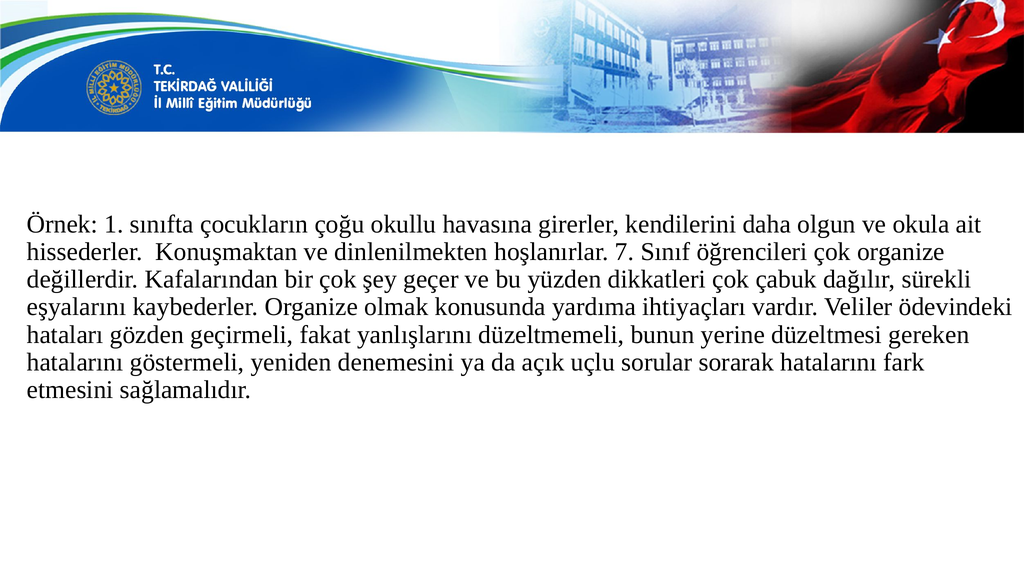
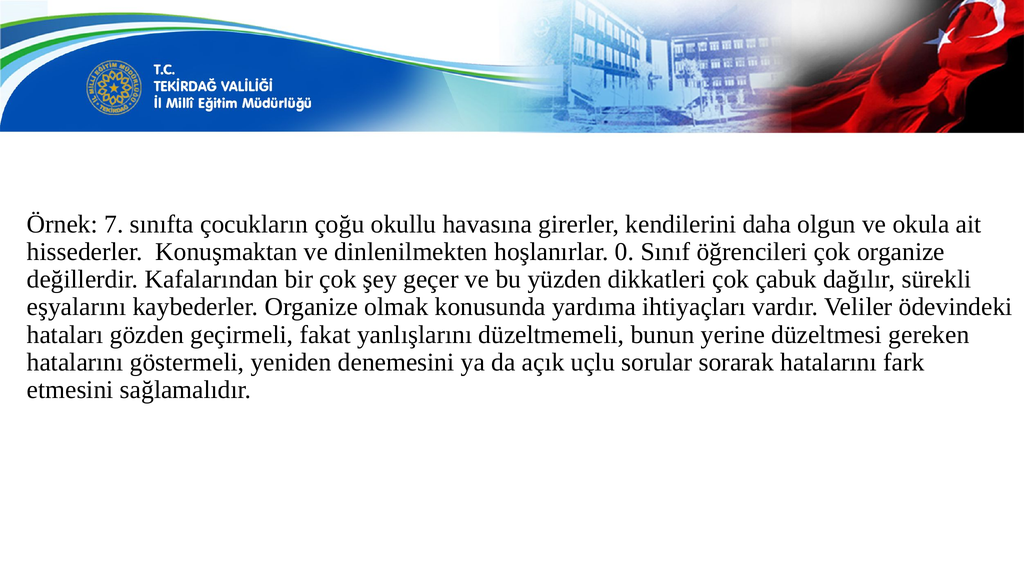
1: 1 -> 7 (114, 224)
7: 7 -> 0 (625, 252)
